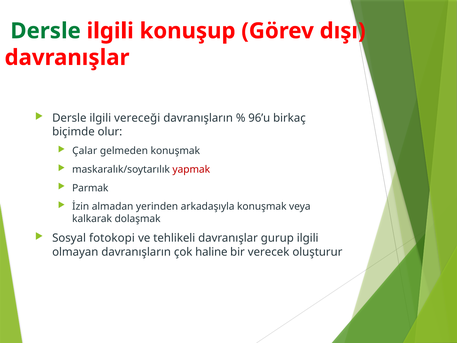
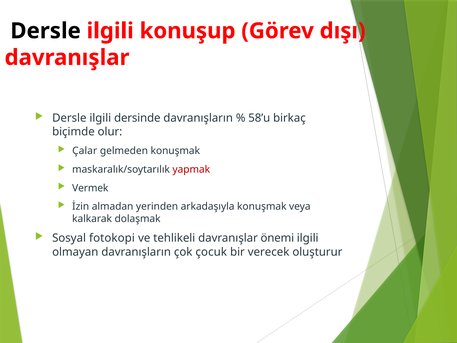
Dersle colour: green -> black (46, 31)
vereceği: vereceği -> dersinde (137, 118)
96’u: 96’u -> 58’u (259, 118)
Parmak: Parmak -> Vermek (90, 188)
gurup: gurup -> önemi (277, 238)
haline: haline -> çocuk (211, 252)
